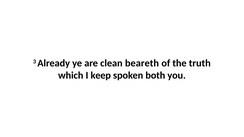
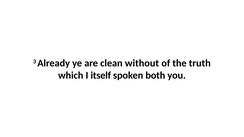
beareth: beareth -> without (142, 63)
keep: keep -> itself (101, 75)
